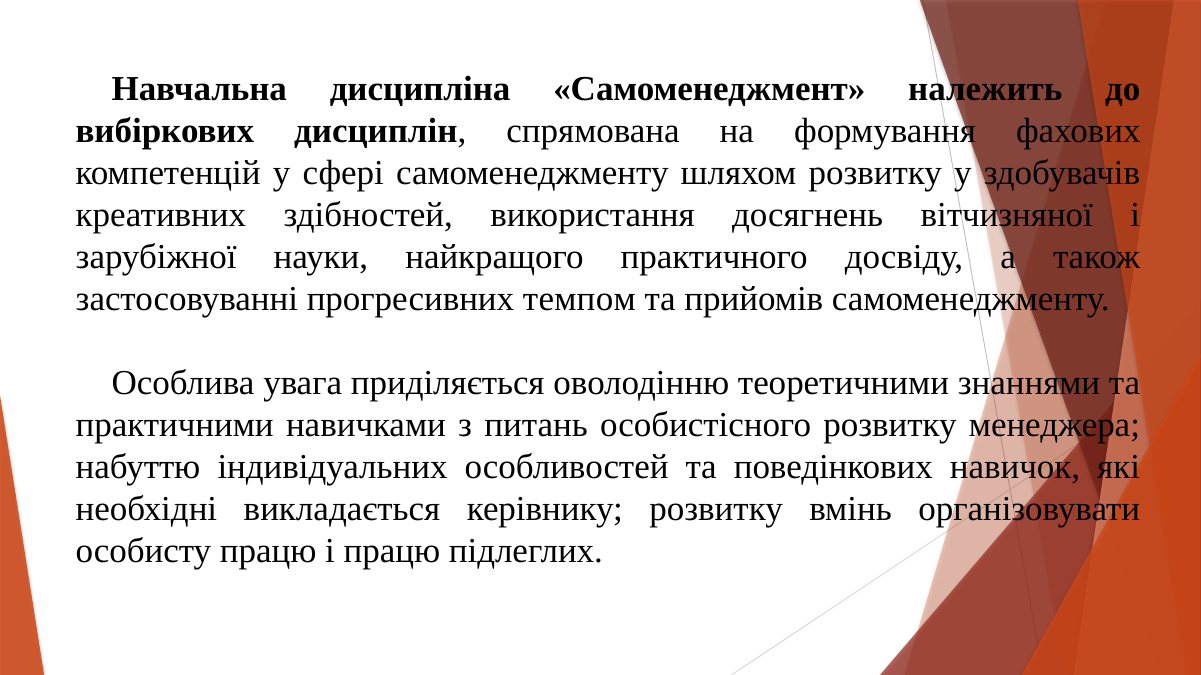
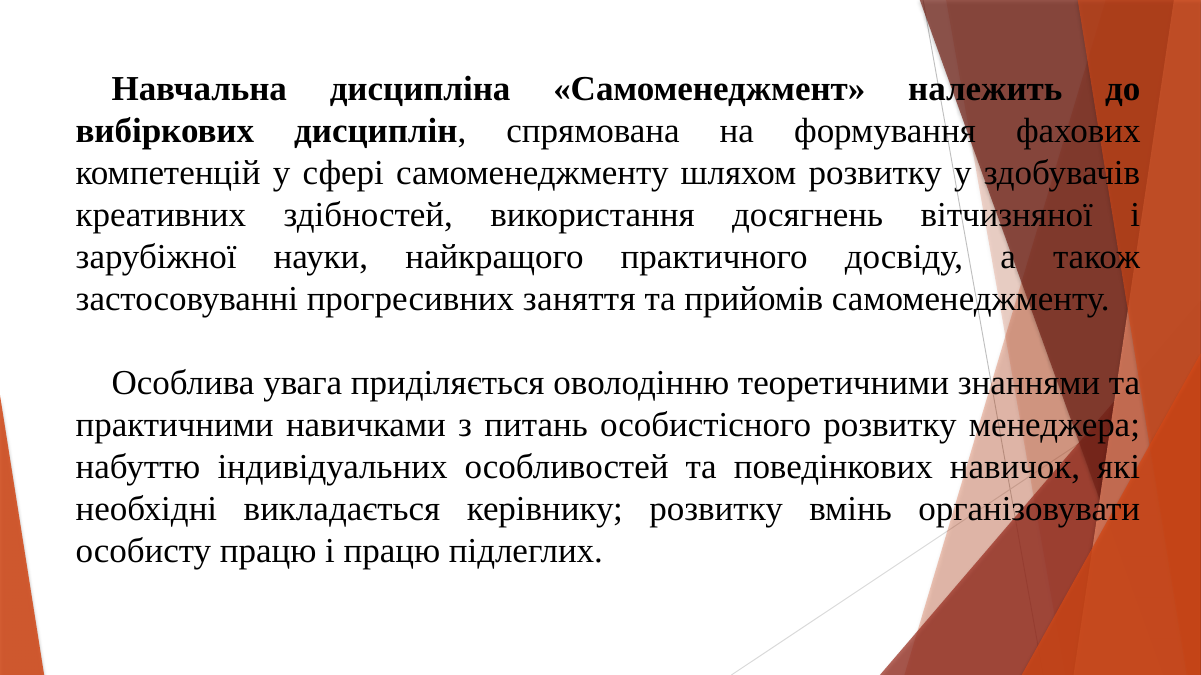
темпом: темпом -> заняття (579, 299)
